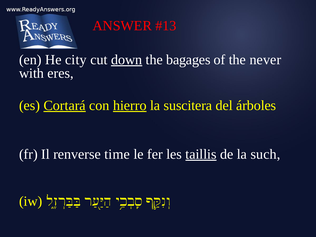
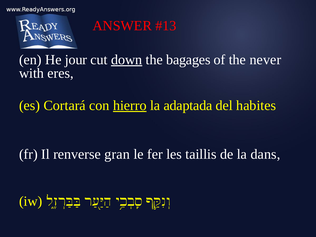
city: city -> jour (76, 60)
Cortará underline: present -> none (65, 105)
suscitera: suscitera -> adaptada (188, 105)
árboles: árboles -> habites (256, 105)
time: time -> gran (117, 154)
taillis underline: present -> none (201, 154)
such: such -> dans (265, 154)
